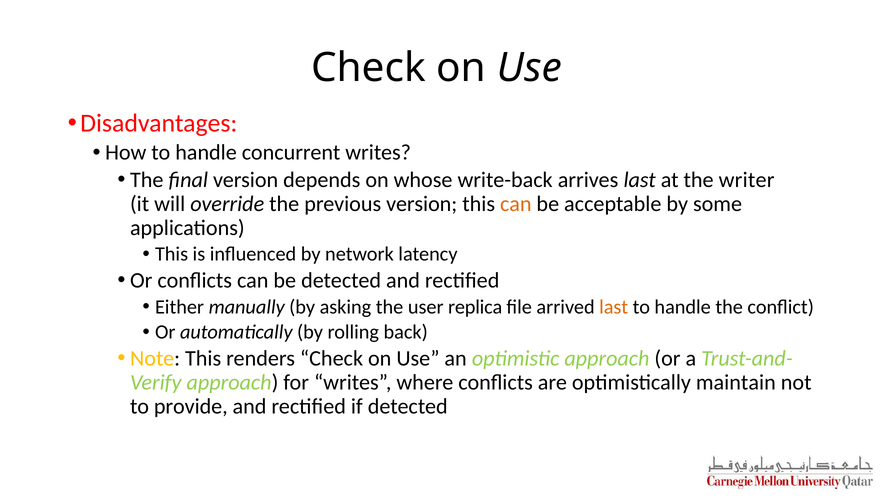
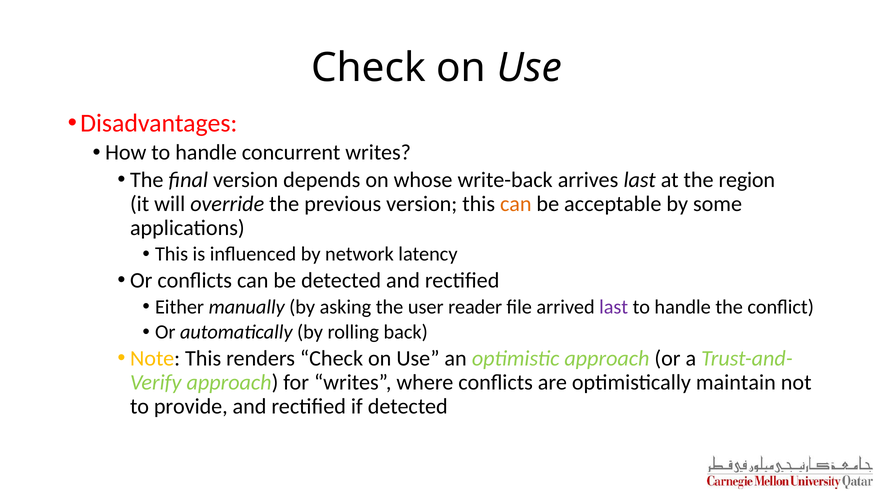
writer: writer -> region (747, 180)
replica: replica -> reader (475, 307)
last colour: orange -> purple (614, 307)
